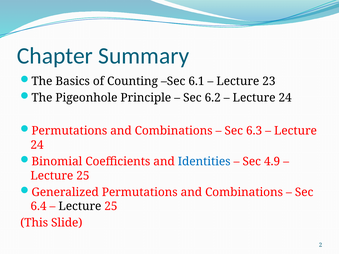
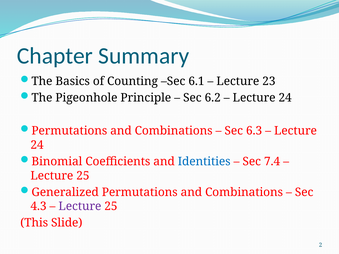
4.9: 4.9 -> 7.4 (272, 162)
6.4: 6.4 -> 4.3 (38, 206)
Lecture colour: black -> purple (80, 206)
